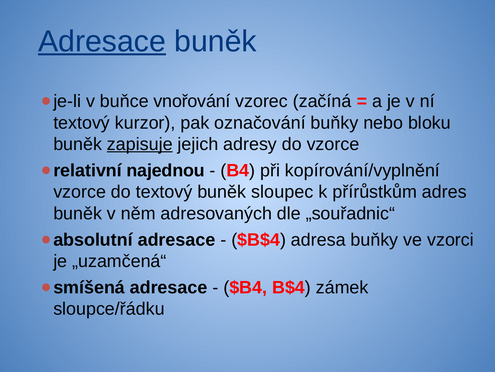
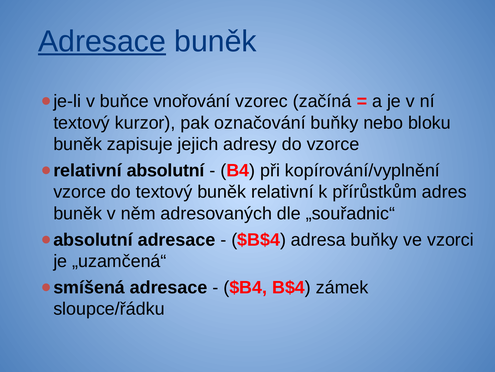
zapisuje underline: present -> none (140, 144)
najednou: najednou -> absolutní (166, 170)
sloupec: sloupec -> relativní (282, 192)
